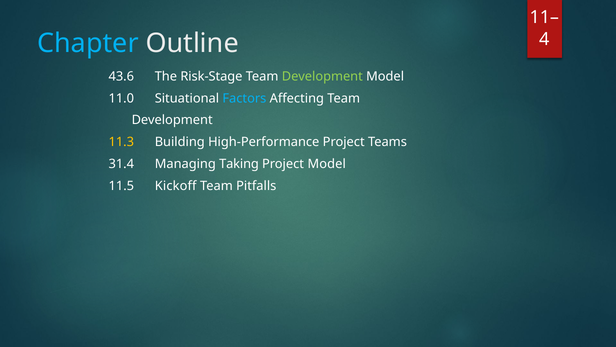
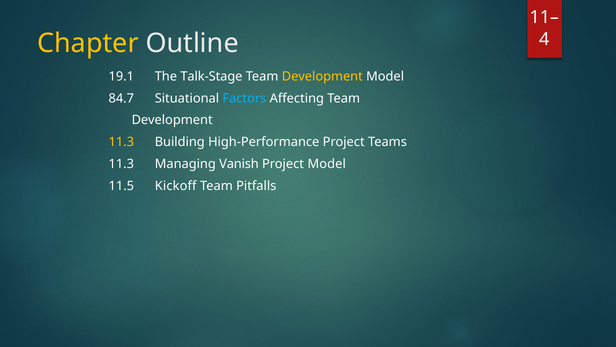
Chapter colour: light blue -> yellow (88, 43)
43.6: 43.6 -> 19.1 (121, 76)
Risk-Stage: Risk-Stage -> Talk-Stage (211, 76)
Development colour: light green -> yellow (322, 76)
11.0: 11.0 -> 84.7 (121, 98)
31.4: 31.4 -> 11.3 (121, 164)
Taking: Taking -> Vanish (239, 164)
